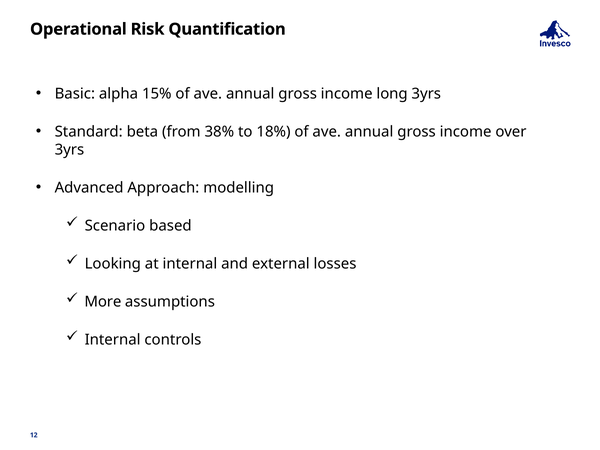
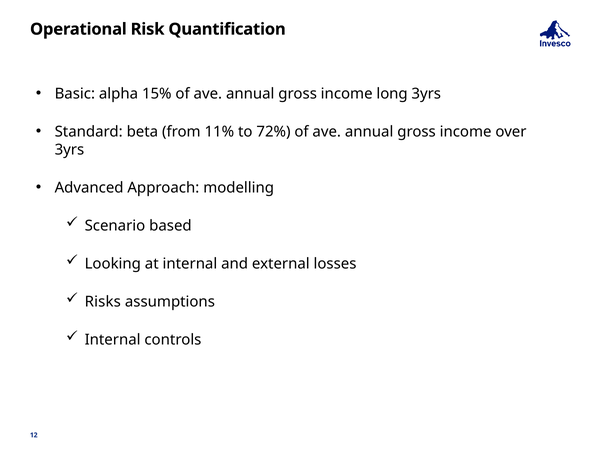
38%: 38% -> 11% (219, 132)
18%: 18% -> 72% (273, 132)
More: More -> Risks (103, 302)
